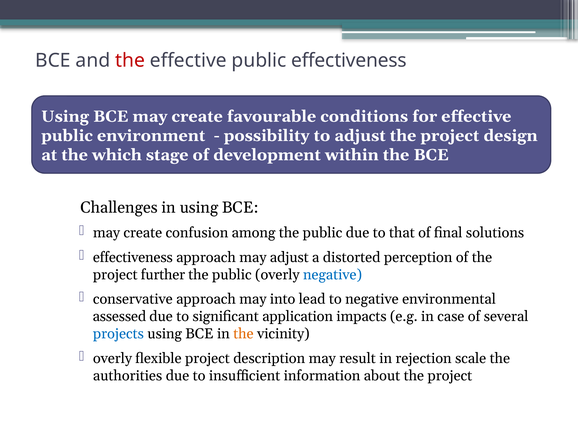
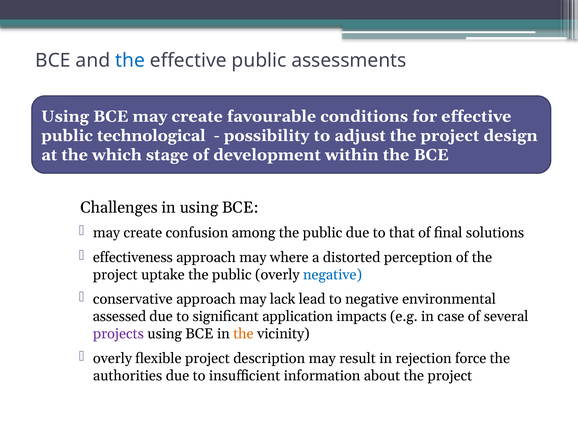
the colour: red -> blue (130, 61)
public effectiveness: effectiveness -> assessments (349, 61)
environment: environment -> technological (151, 136)
may adjust: adjust -> where (289, 258)
further: further -> uptake (163, 275)
into: into -> lack (283, 300)
projects colour: blue -> purple (118, 334)
scale: scale -> force (471, 359)
